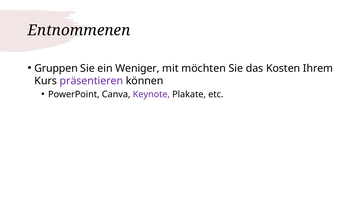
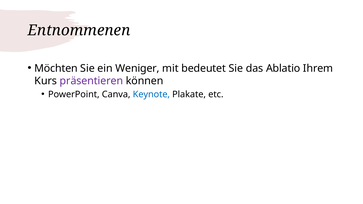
Gruppen: Gruppen -> Möchten (56, 68)
möchten: möchten -> bedeutet (204, 68)
Kosten: Kosten -> Ablatio (283, 68)
Keynote colour: purple -> blue (151, 95)
